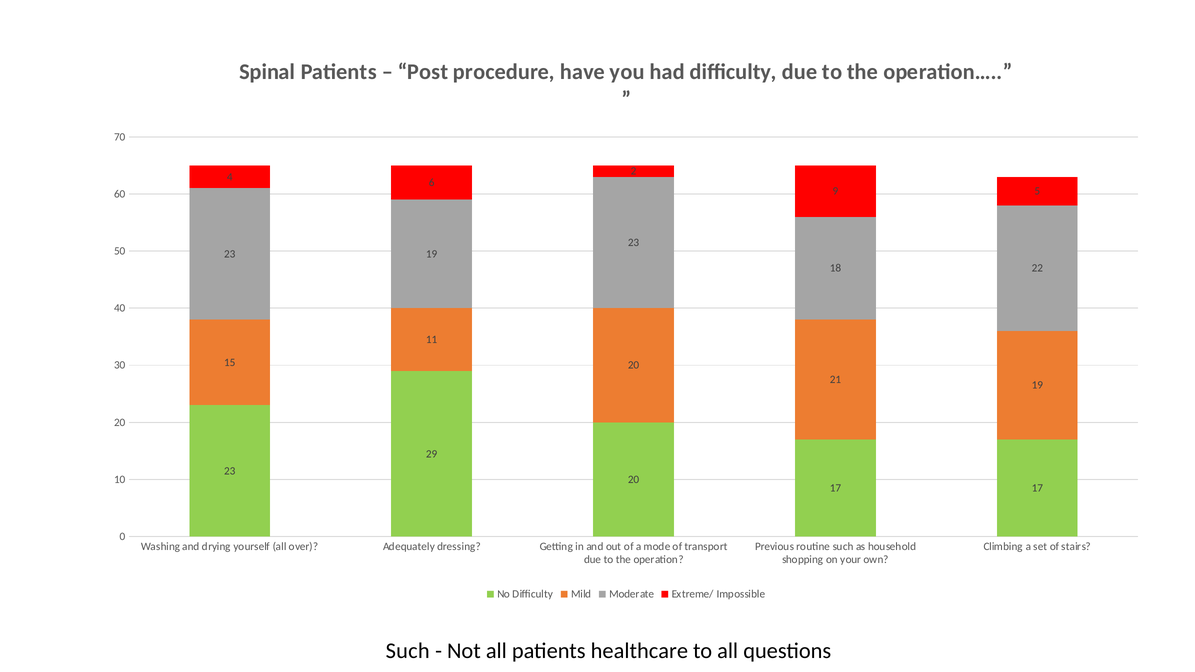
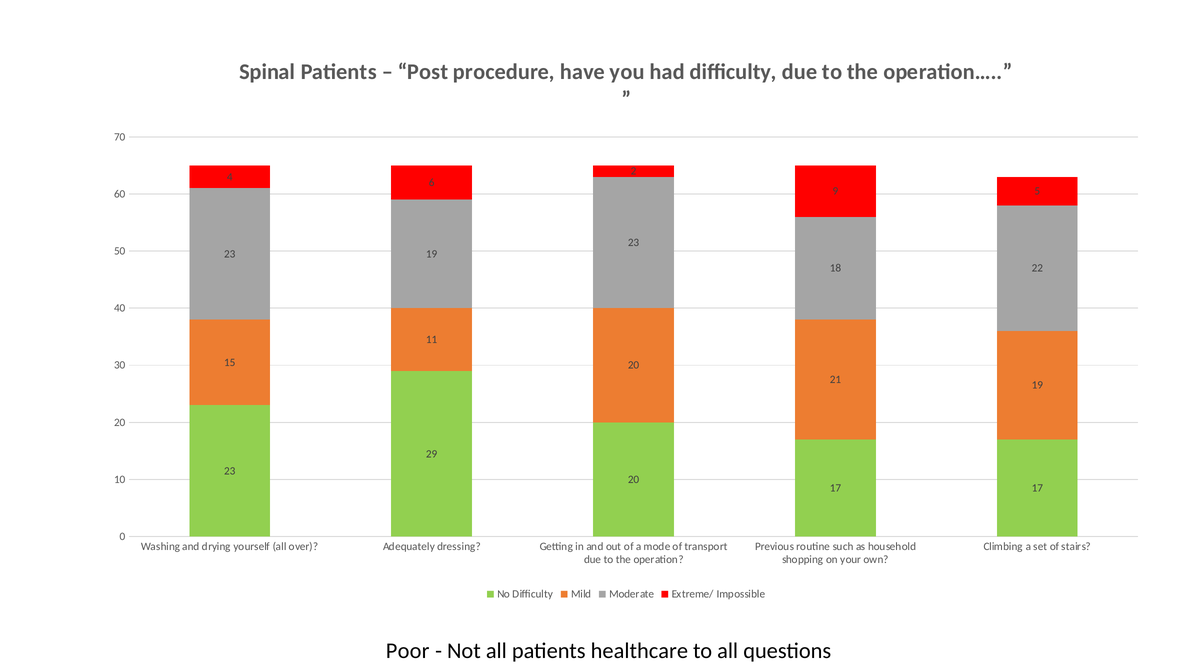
Such: Such -> Poor (408, 651)
